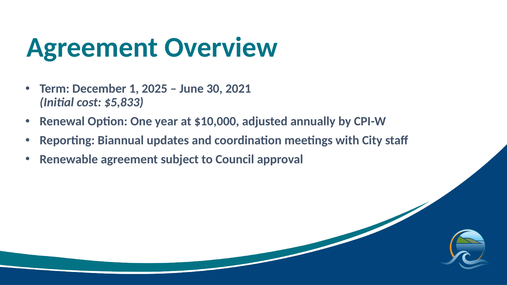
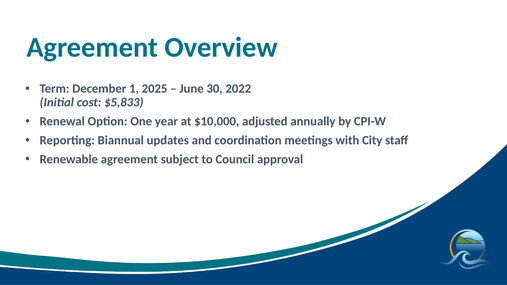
2021: 2021 -> 2022 (238, 89)
